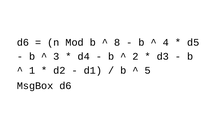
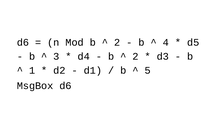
8: 8 -> 2 (117, 43)
